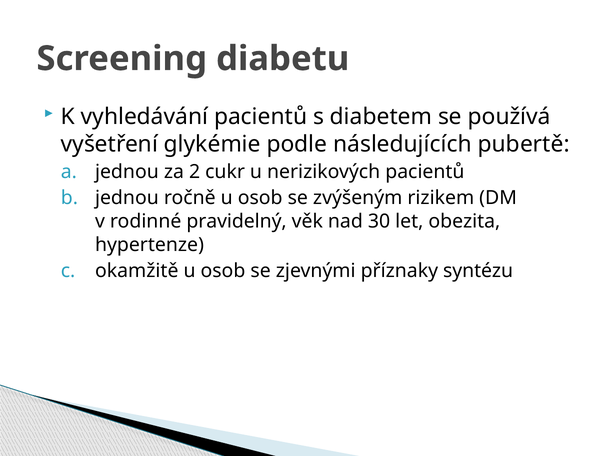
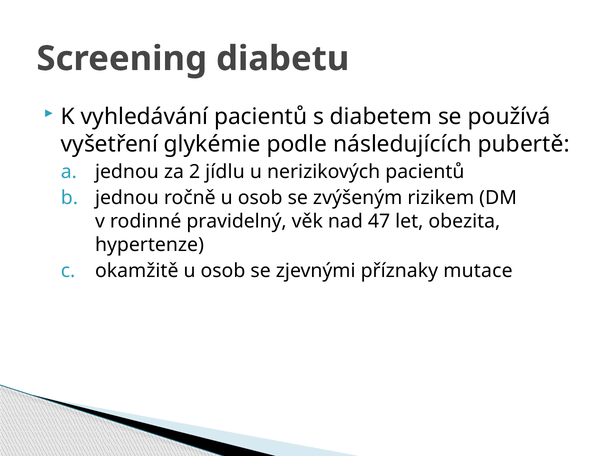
cukr: cukr -> jídlu (225, 172)
30: 30 -> 47 (379, 222)
syntézu: syntézu -> mutace (478, 271)
